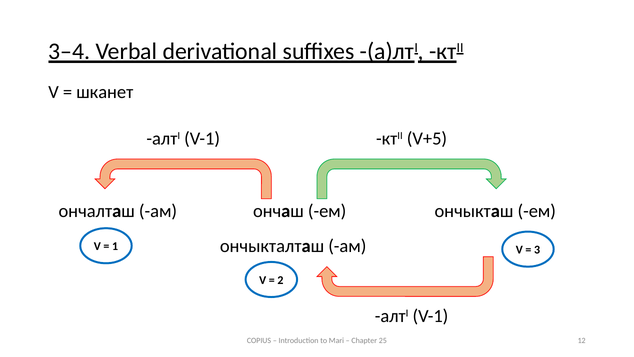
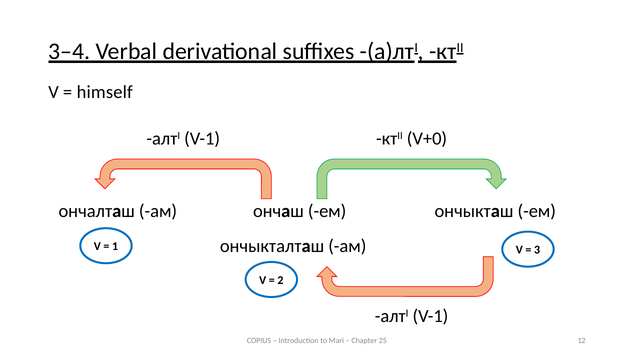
шканет: шканет -> himself (105, 92)
V+5: V+5 -> V+0 (427, 138)
